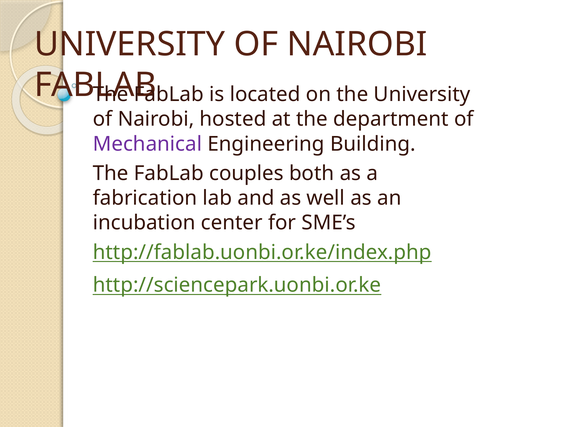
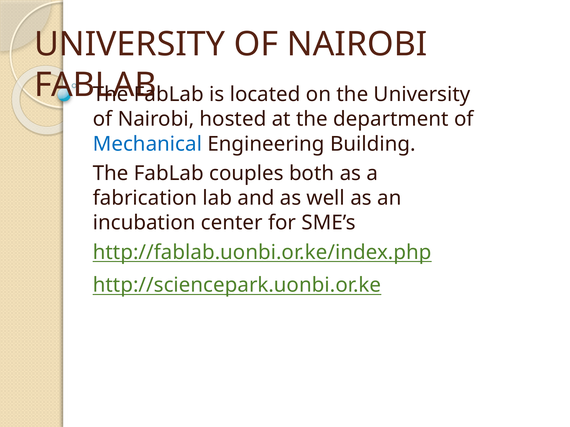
Mechanical colour: purple -> blue (147, 144)
